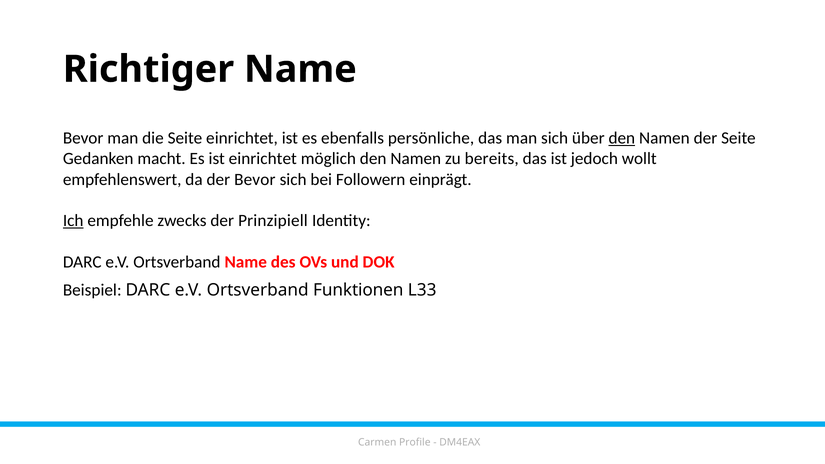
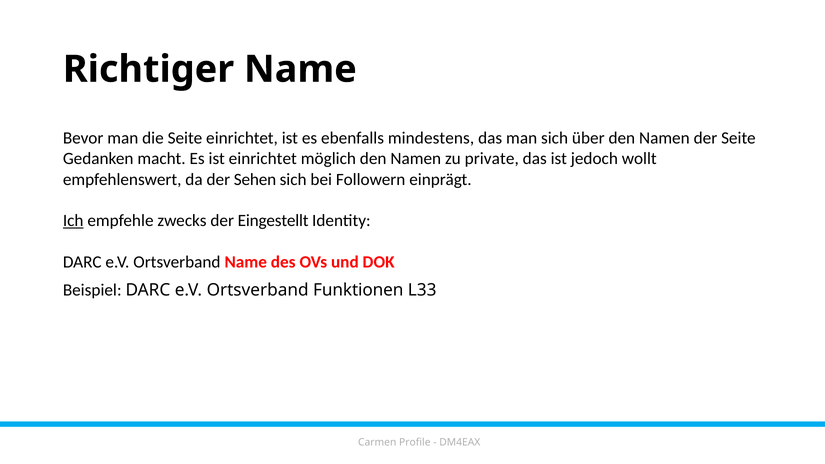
persönliche: persönliche -> mindestens (431, 138)
den underline: present -> none (622, 138)
bereits: bereits -> private (492, 159)
der Bevor: Bevor -> Sehen (255, 179)
Prinzipiell: Prinzipiell -> Eingestellt (273, 221)
